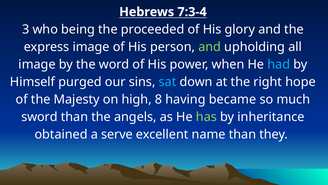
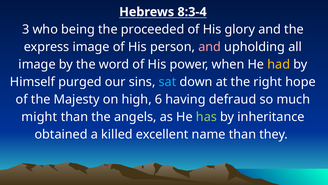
7:3-4: 7:3-4 -> 8:3-4 (192, 12)
and colour: light green -> pink (210, 47)
had colour: light blue -> yellow (279, 64)
8: 8 -> 6 (159, 99)
became: became -> defraud (233, 99)
sword: sword -> might (39, 117)
serve: serve -> killed (117, 134)
